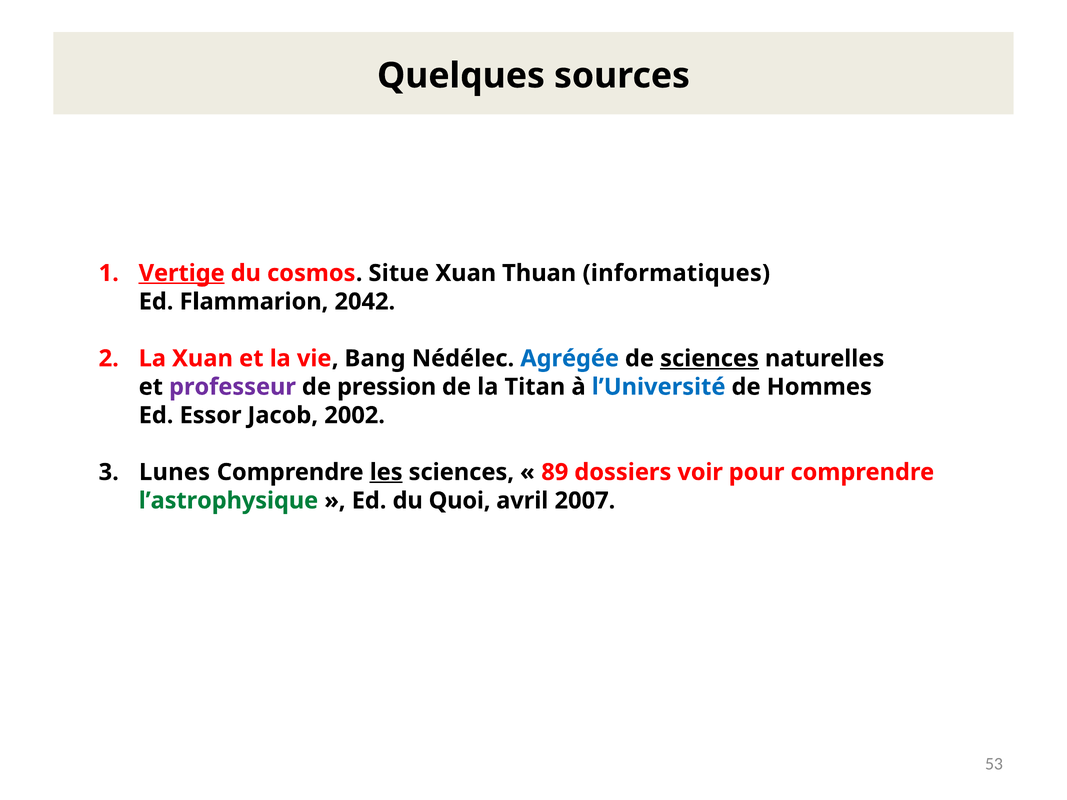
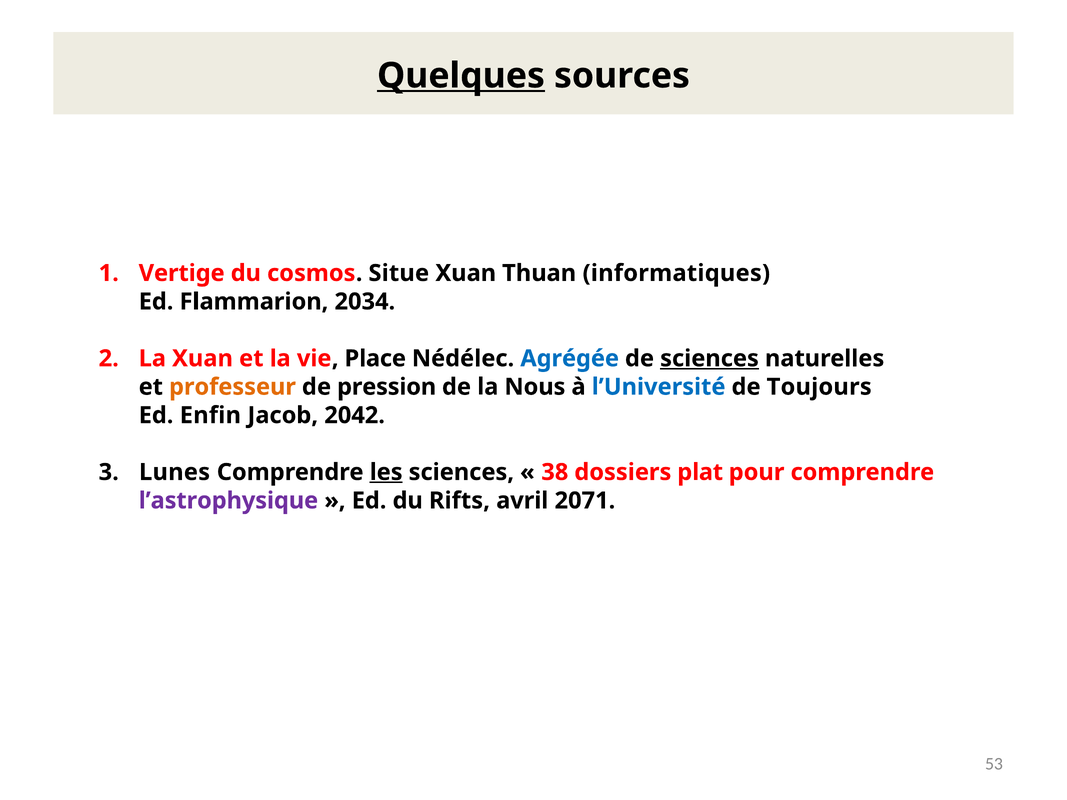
Quelques underline: none -> present (461, 76)
Vertige underline: present -> none (182, 273)
2042: 2042 -> 2034 (365, 302)
Bang: Bang -> Place (375, 359)
professeur colour: purple -> orange (232, 387)
Titan: Titan -> Nous (535, 387)
Hommes: Hommes -> Toujours (819, 387)
Essor: Essor -> Enfin (210, 415)
2002: 2002 -> 2042 (355, 415)
89: 89 -> 38 (555, 472)
voir: voir -> plat (700, 472)
l’astrophysique colour: green -> purple (228, 501)
Quoi: Quoi -> Rifts (459, 501)
2007: 2007 -> 2071 (585, 501)
